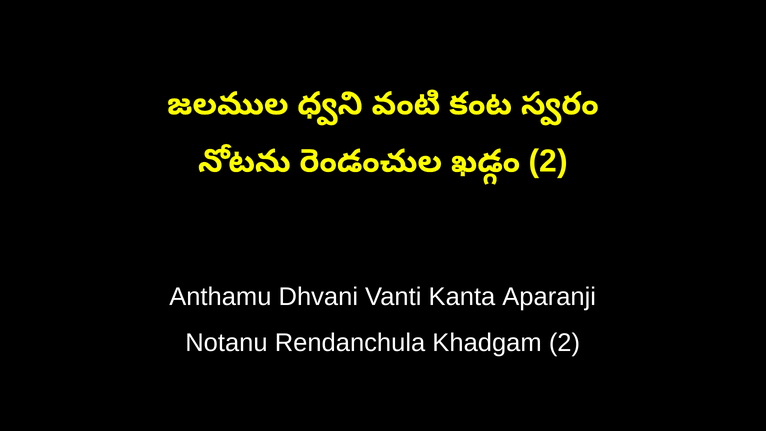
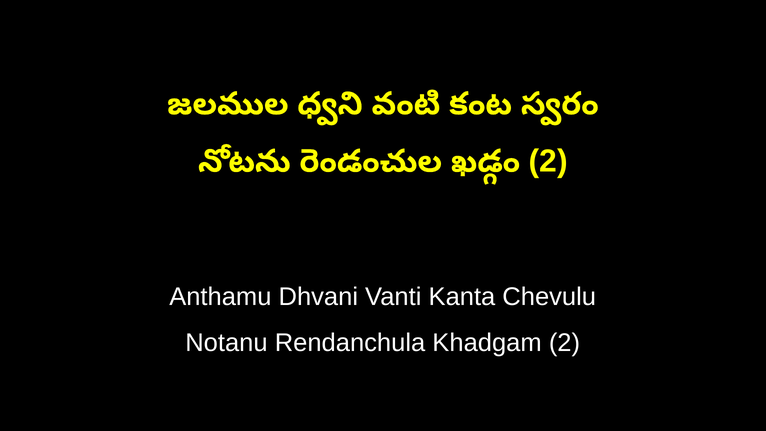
Aparanji: Aparanji -> Chevulu (549, 297)
